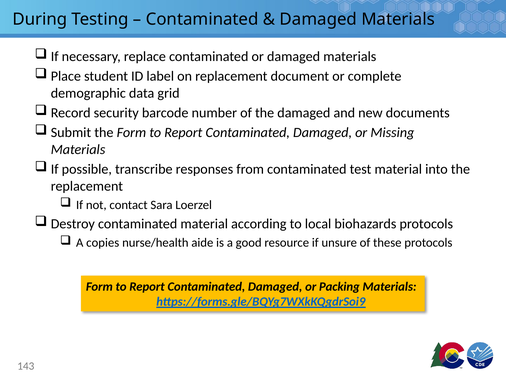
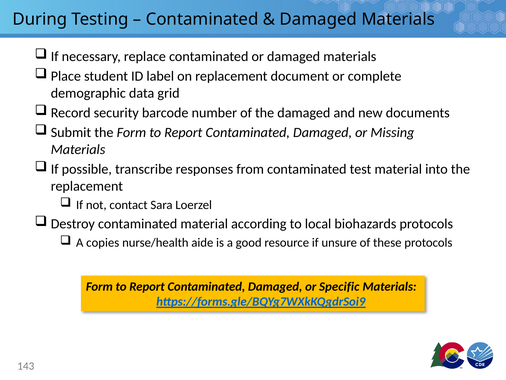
Packing: Packing -> Specific (339, 286)
